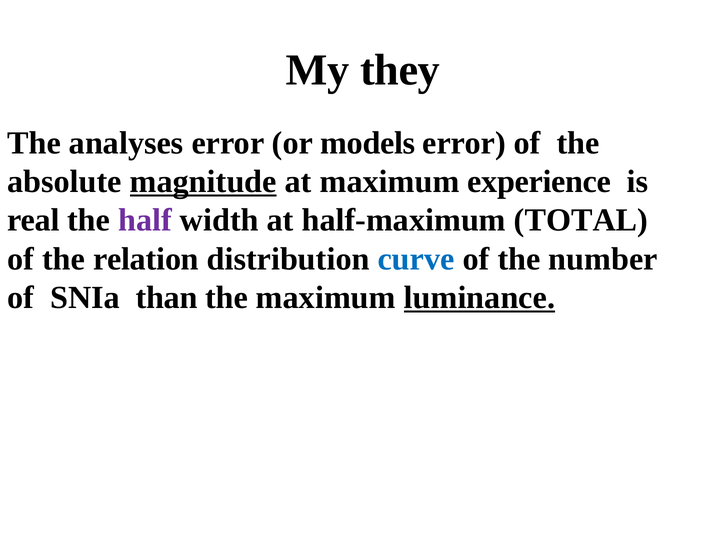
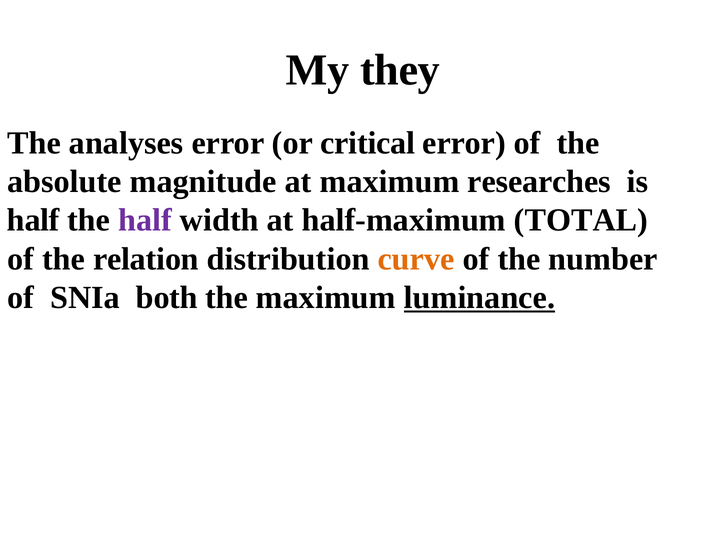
models: models -> critical (368, 143)
magnitude underline: present -> none (203, 182)
experience: experience -> researches (539, 182)
real: real -> half (33, 220)
curve colour: blue -> orange (416, 259)
than: than -> both (167, 298)
